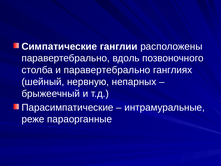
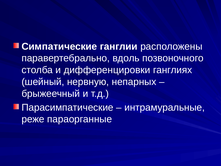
и паравертебрально: паравертебрально -> дифференцировки (107, 70)
